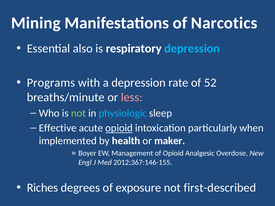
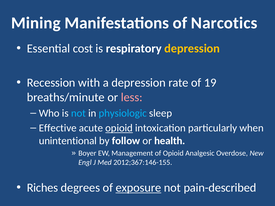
also: also -> cost (83, 49)
depression colour: light blue -> yellow (192, 49)
Programs: Programs -> Recession (51, 83)
52: 52 -> 19 (210, 83)
not colour: light green -> light blue (78, 113)
implemented: implemented -> unintentional (68, 141)
health: health -> follow (126, 141)
maker: maker -> health (170, 141)
exposure underline: none -> present (138, 188)
first-described: first-described -> pain-described (220, 188)
